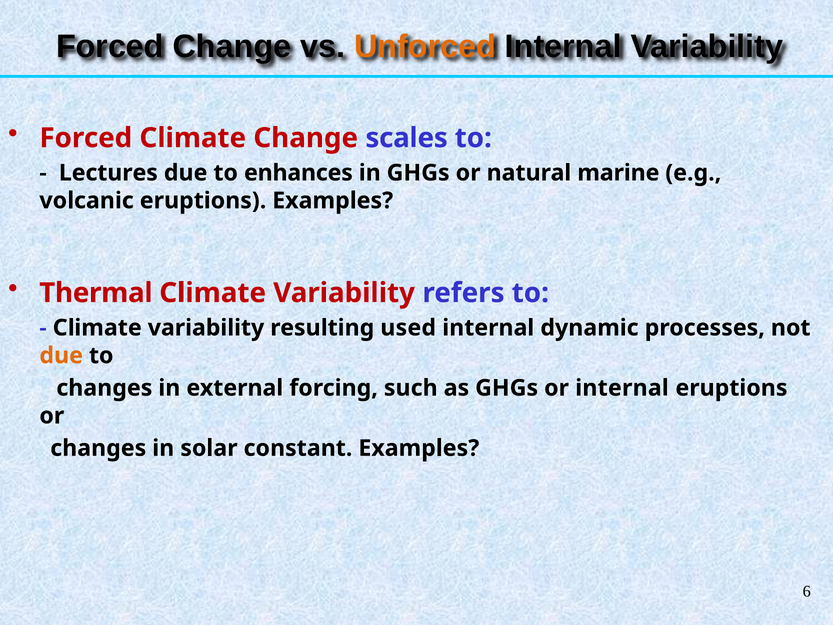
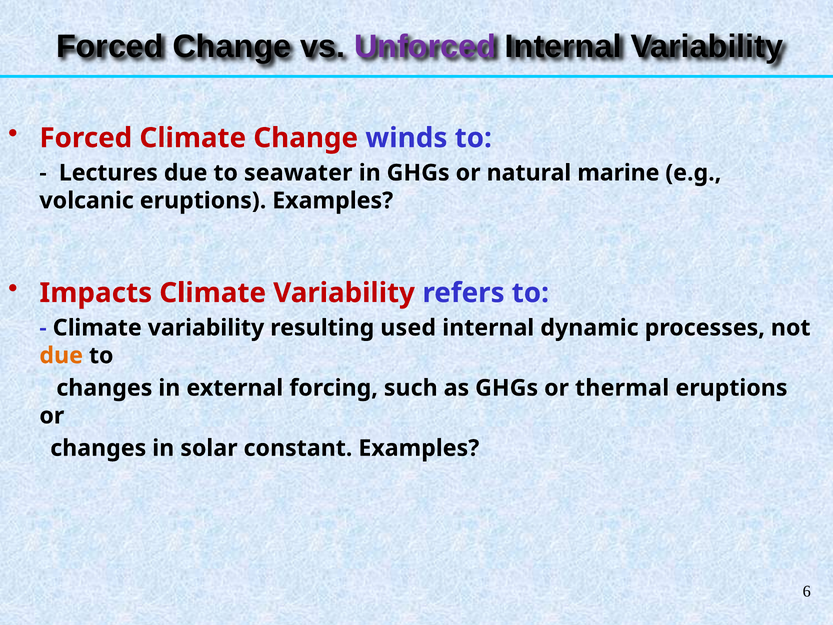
Unforced colour: orange -> purple (425, 47)
scales: scales -> winds (406, 138)
enhances: enhances -> seawater (298, 173)
Thermal: Thermal -> Impacts (96, 293)
or internal: internal -> thermal (622, 388)
